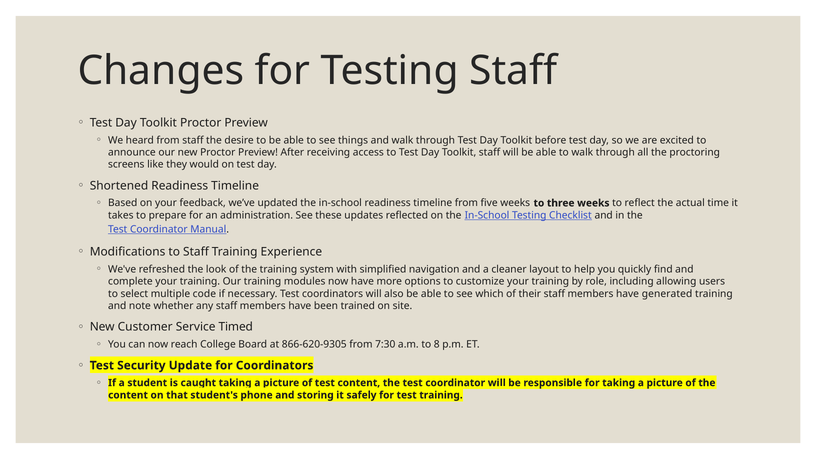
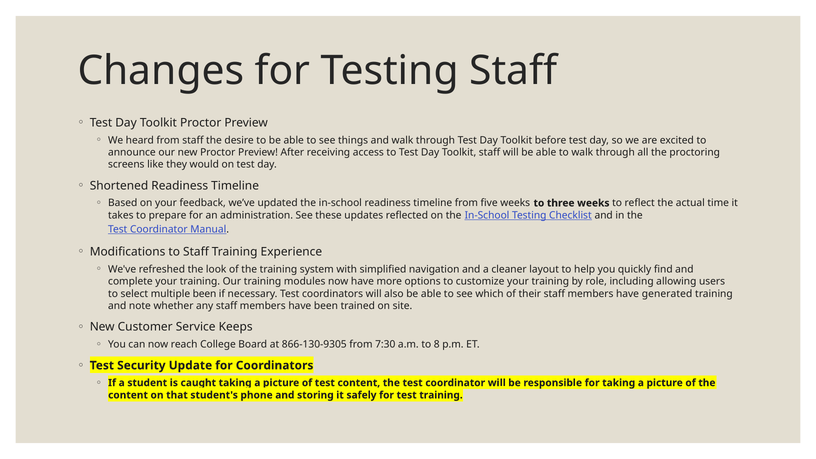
multiple code: code -> been (205, 294)
Timed: Timed -> Keeps (236, 327)
866-620-9305: 866-620-9305 -> 866-130-9305 (314, 344)
